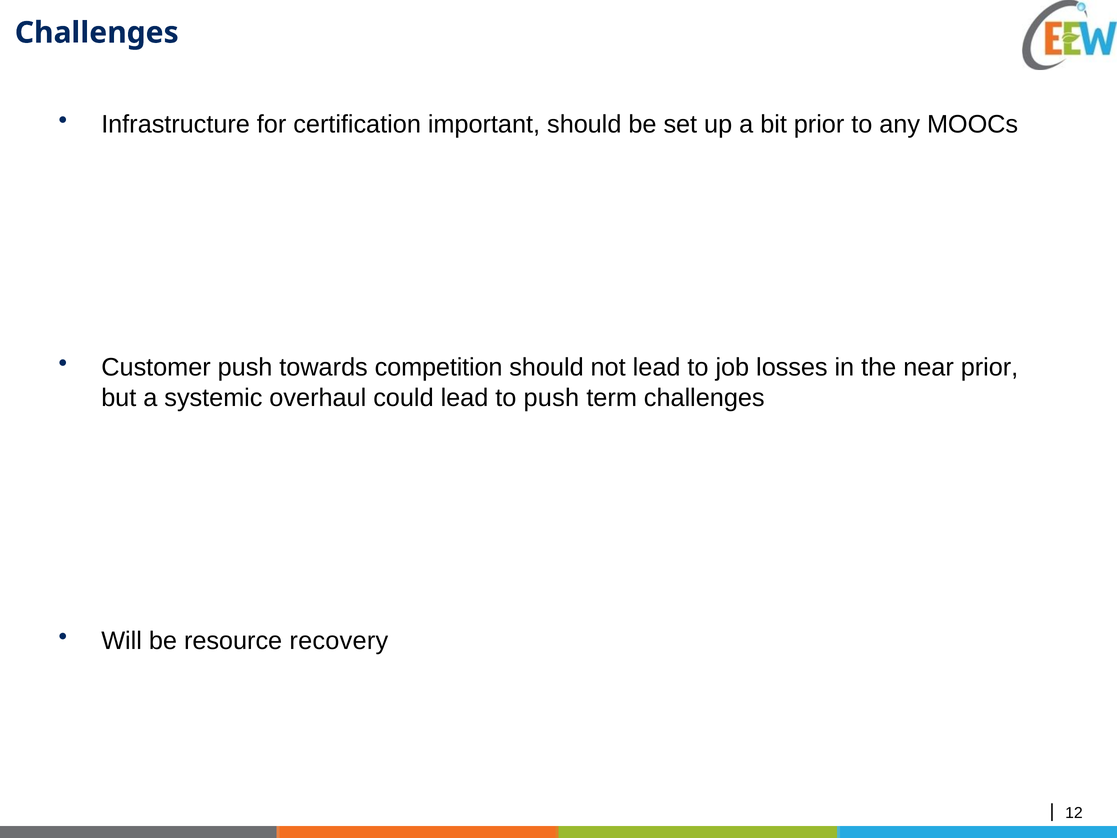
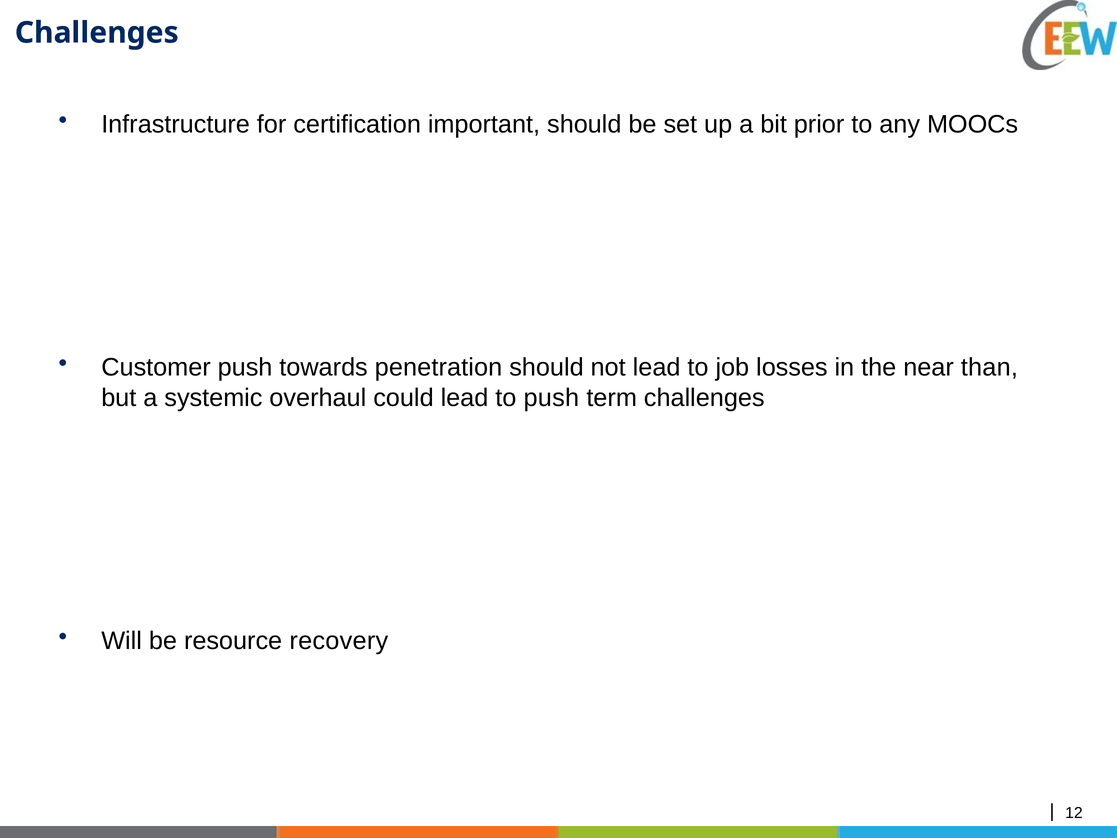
competition: competition -> penetration (438, 367)
near prior: prior -> than (989, 367)
